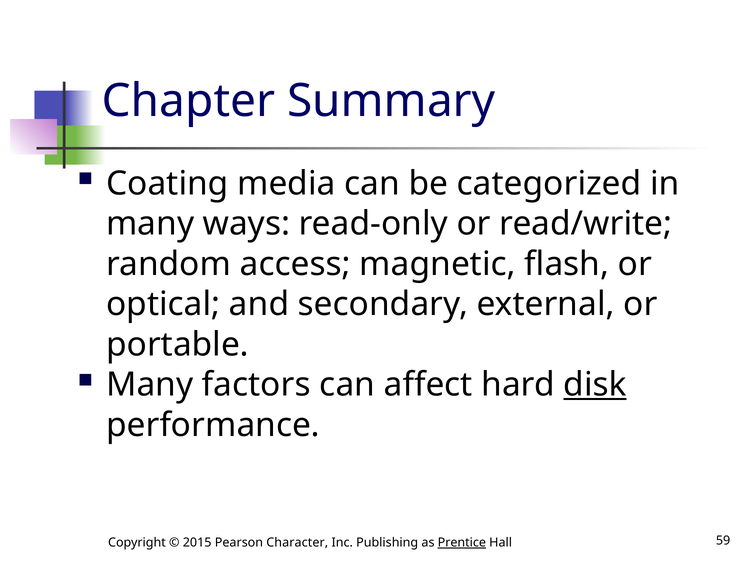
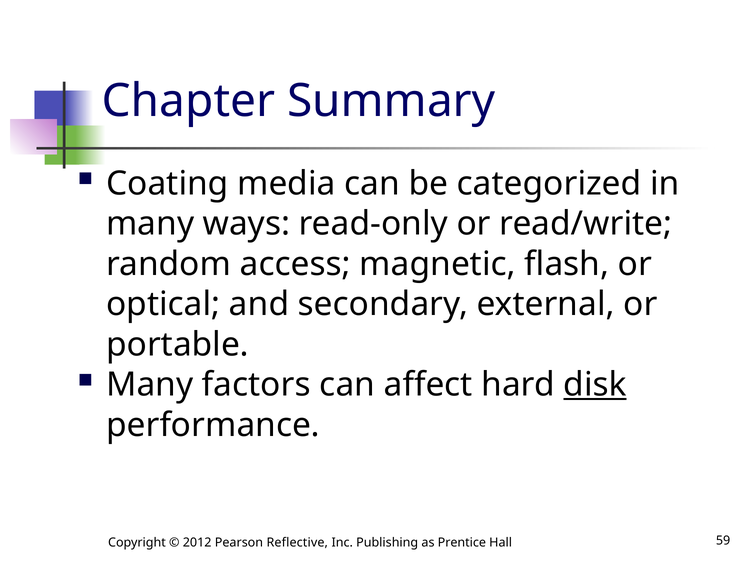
2015: 2015 -> 2012 (197, 542)
Character: Character -> Reflective (297, 542)
Prentice underline: present -> none (462, 542)
